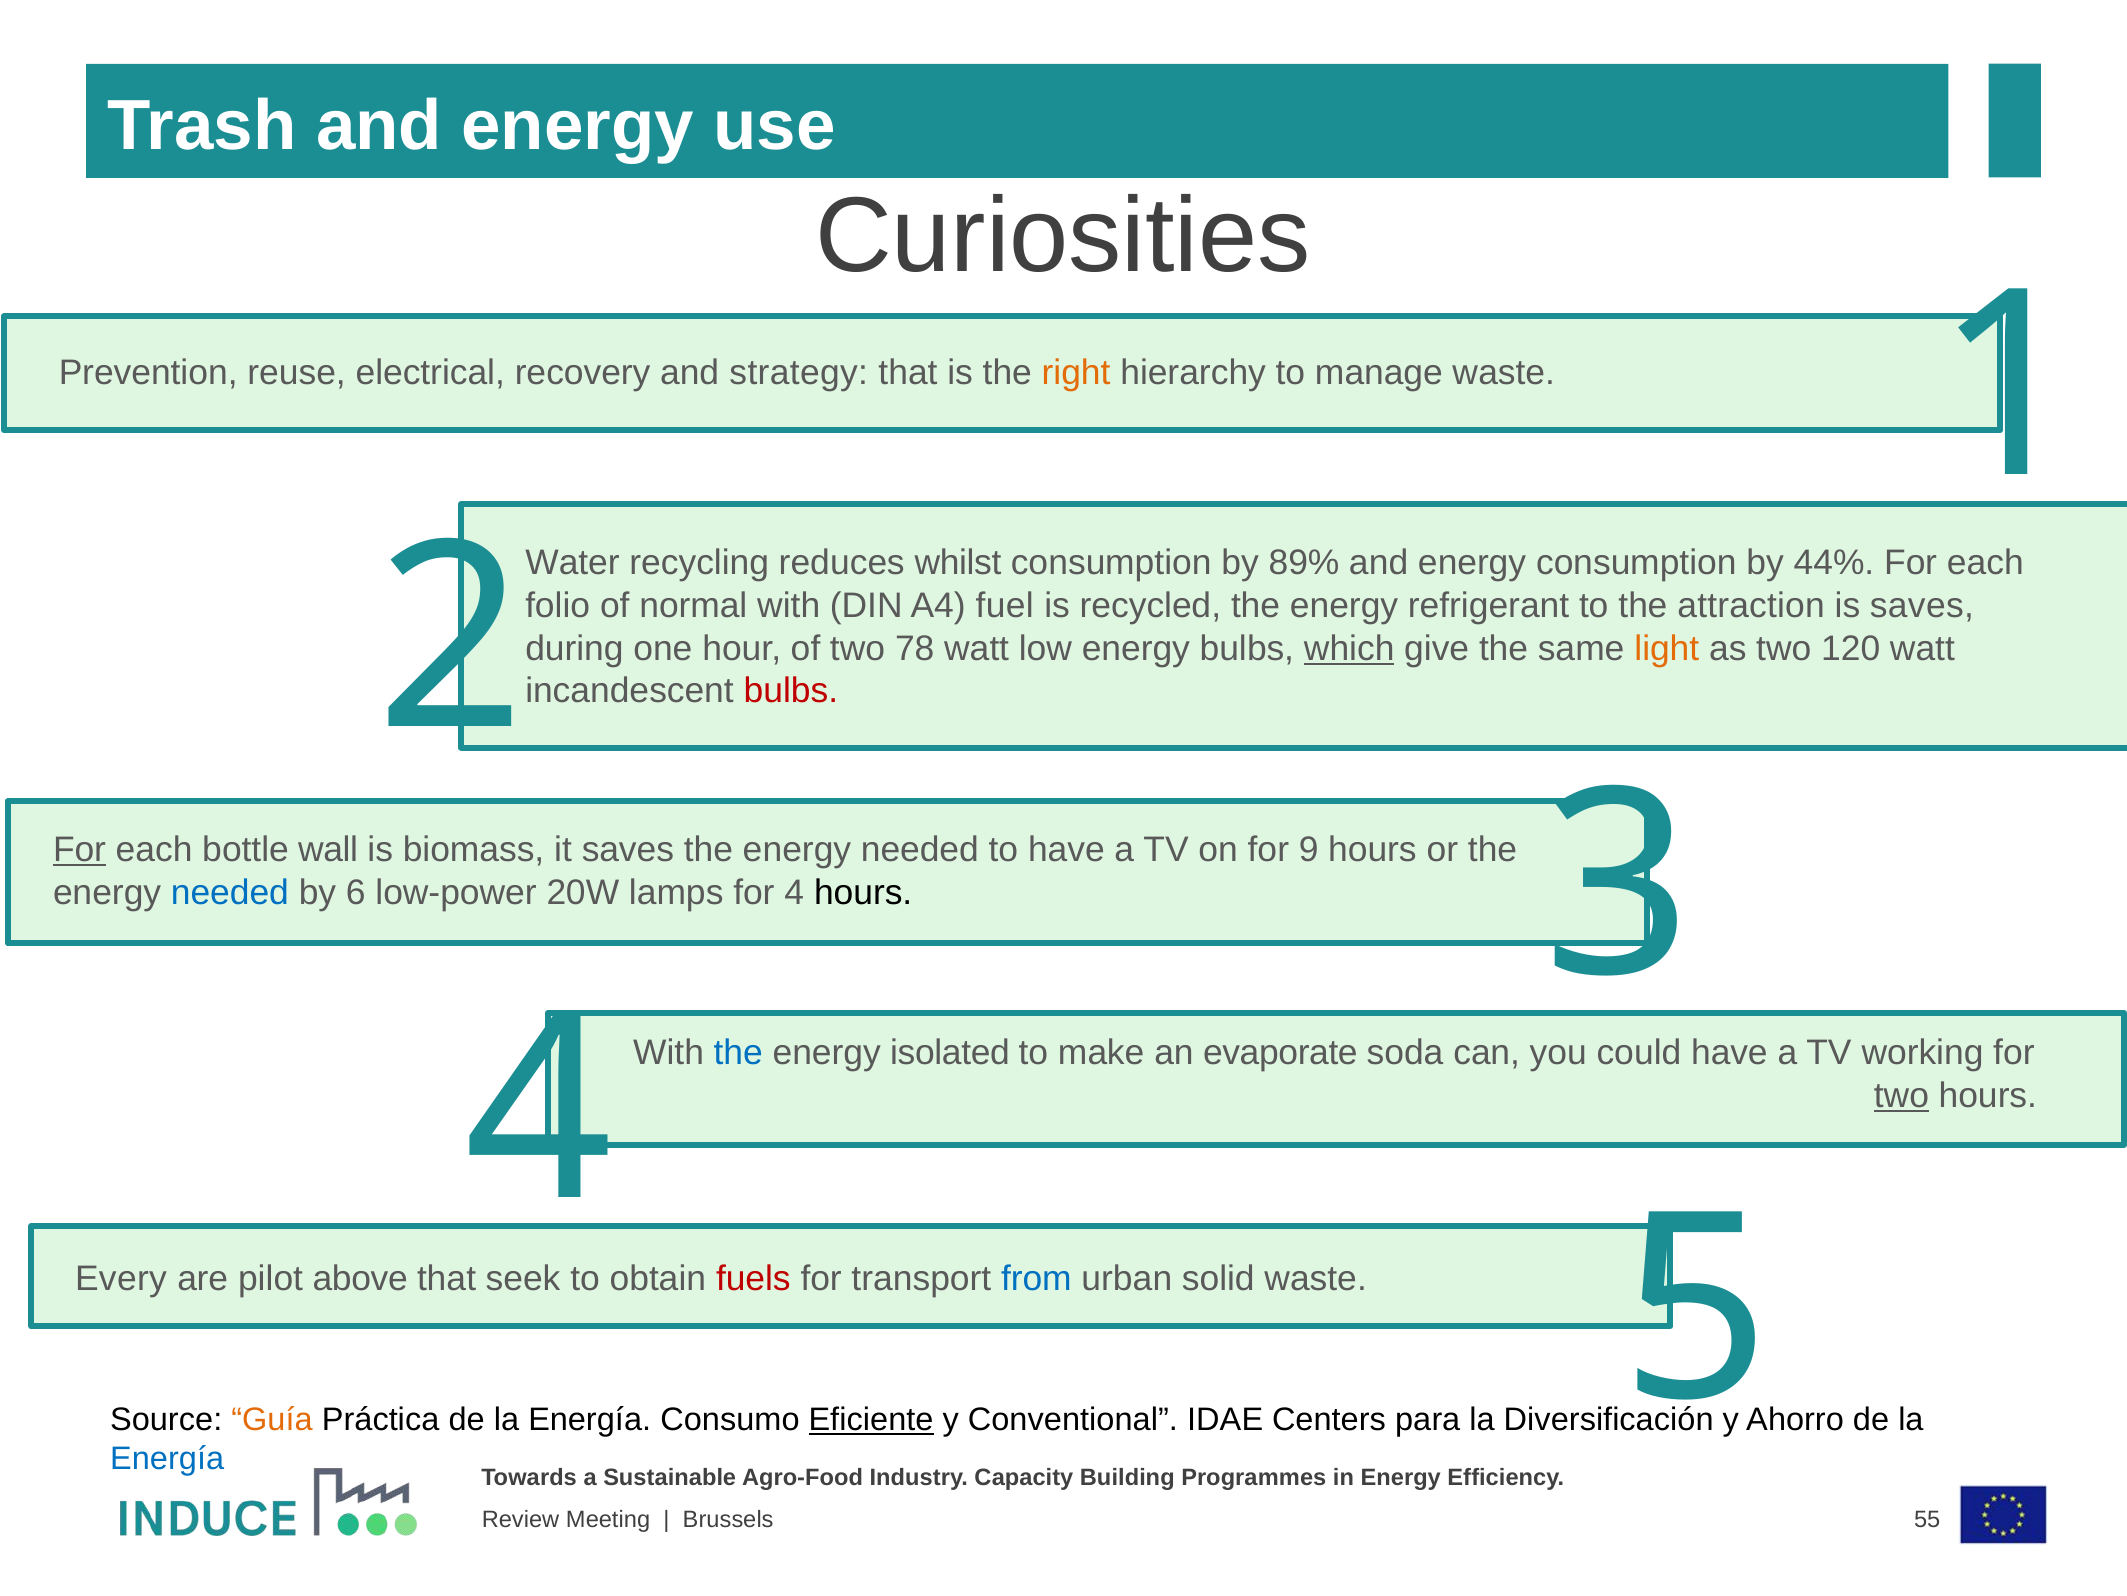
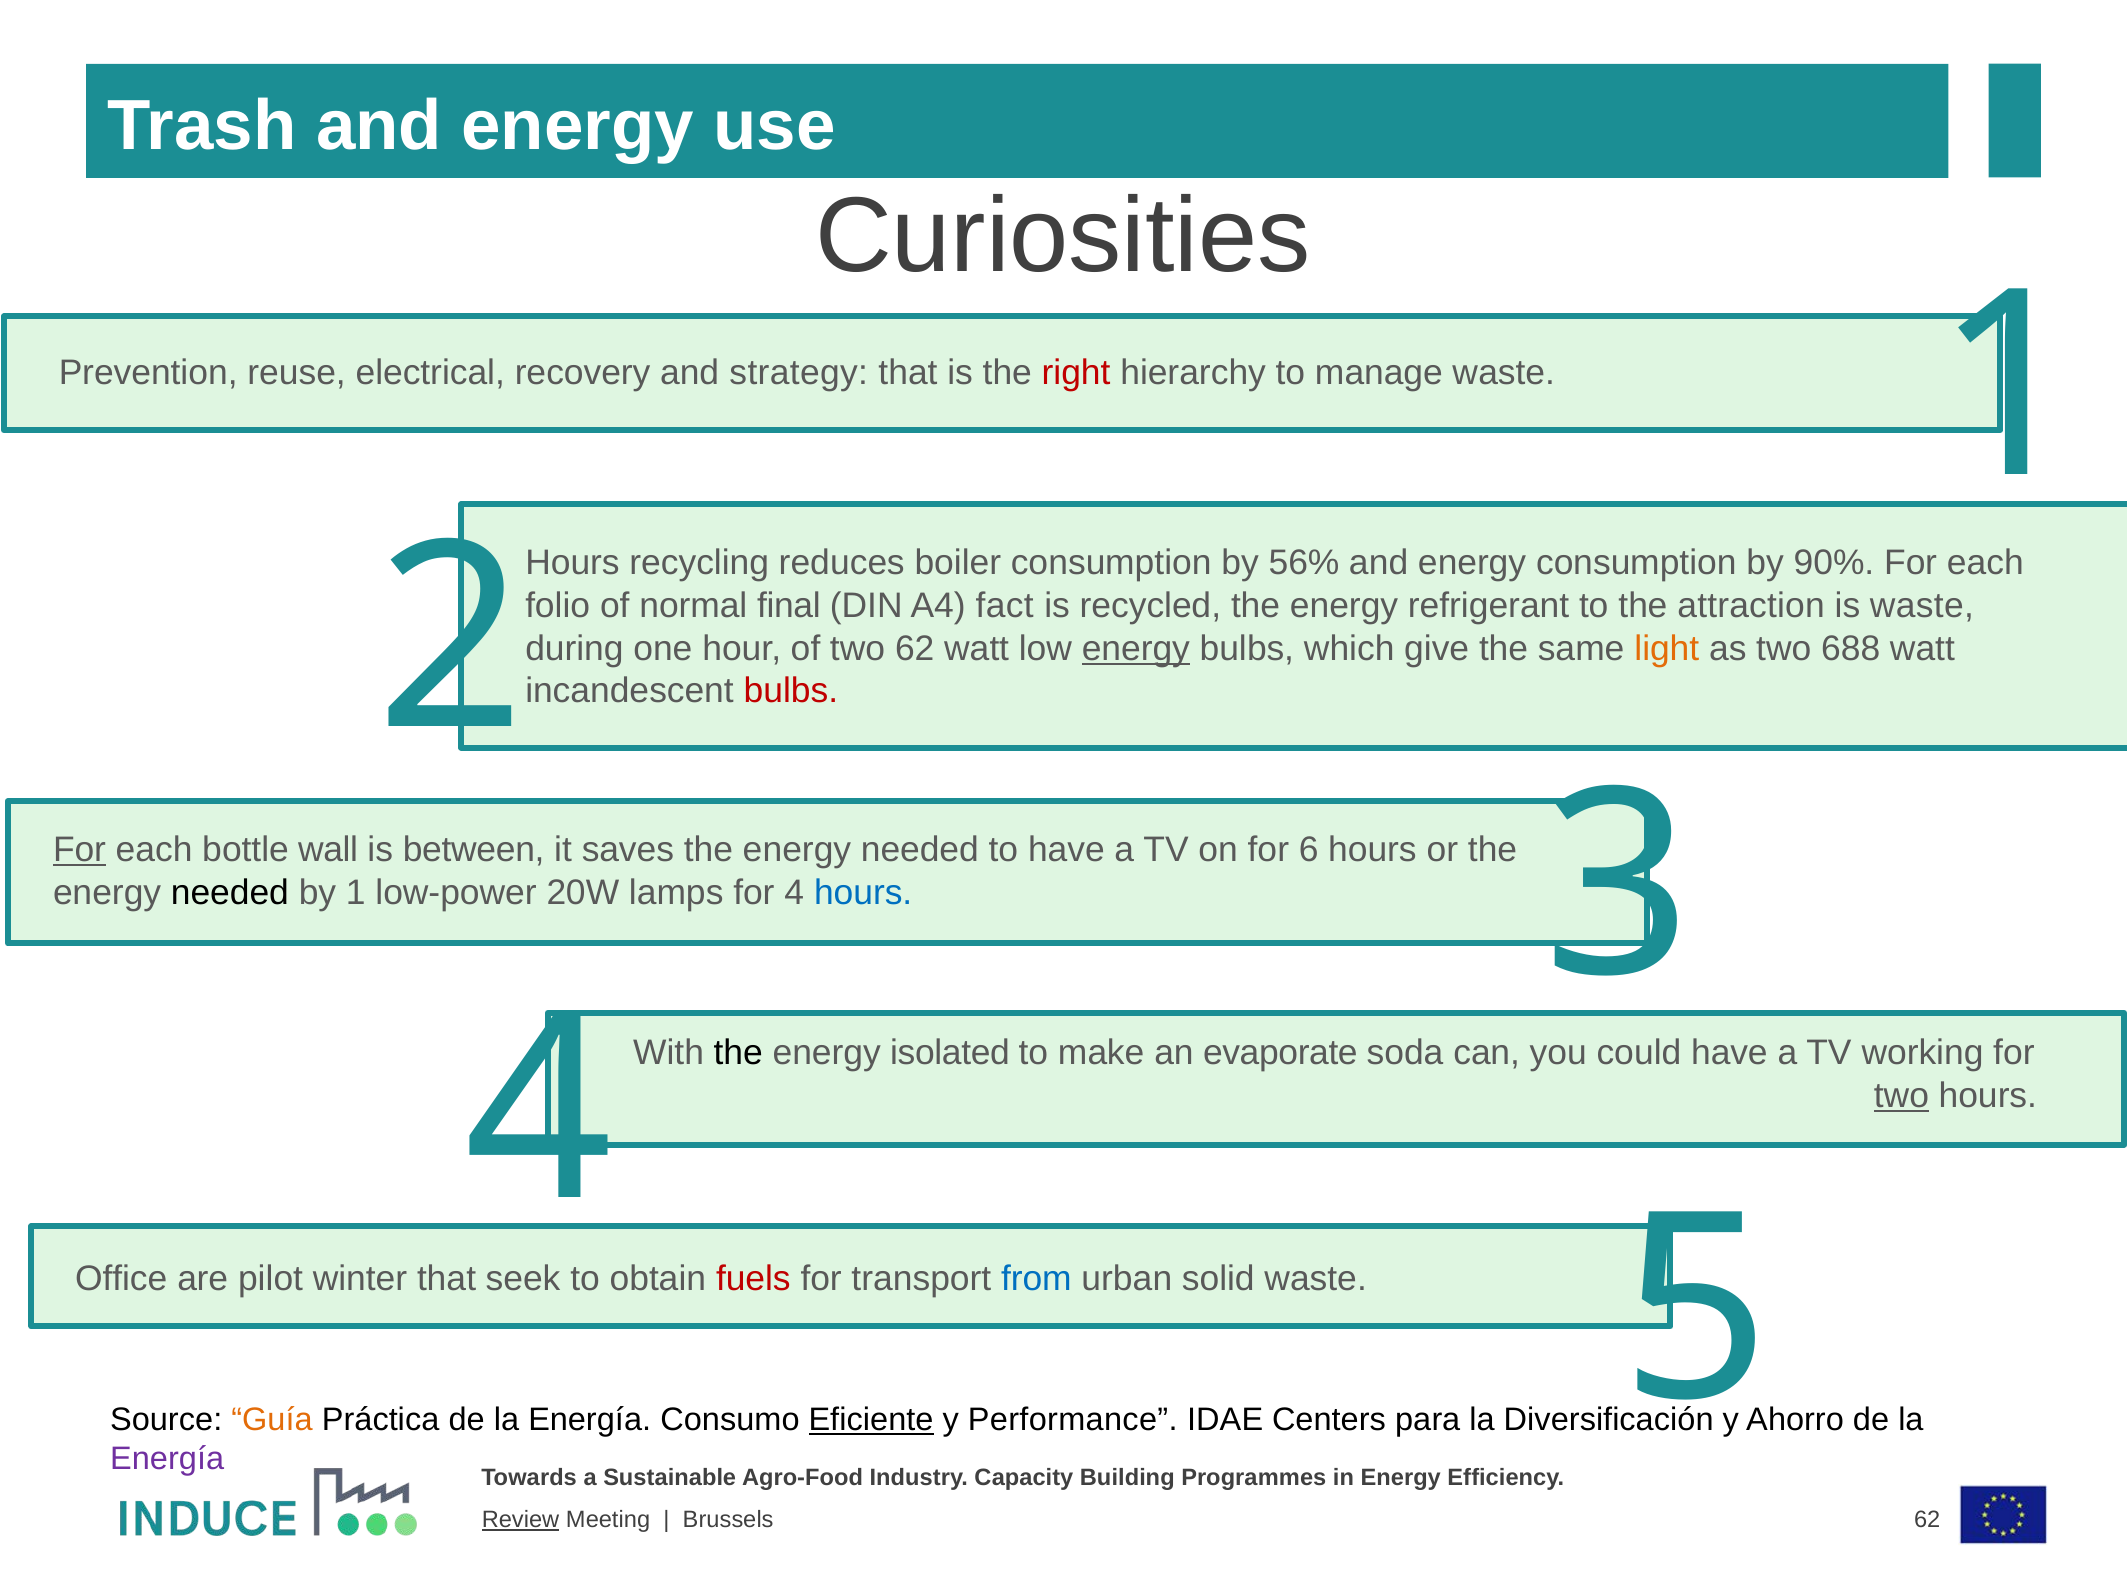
right colour: orange -> red (1076, 373)
Water: Water -> Hours (573, 563)
whilst: whilst -> boiler (958, 563)
89%: 89% -> 56% (1304, 563)
44%: 44% -> 90% (1834, 563)
normal with: with -> final (789, 606)
fuel: fuel -> fact (1005, 606)
is saves: saves -> waste (1922, 606)
two 78: 78 -> 62 (915, 648)
energy underline: none -> present (1136, 648)
which underline: present -> none (1349, 648)
120: 120 -> 688 (1851, 648)
biomass: biomass -> between (474, 849)
9: 9 -> 6 (1309, 849)
needed colour: blue -> black (230, 892)
by 6: 6 -> 1 (356, 892)
hours colour: black -> blue (863, 892)
the colour: blue -> black (738, 1053)
Every: Every -> Office (121, 1278)
above: above -> winter (360, 1278)
Conventional: Conventional -> Performance (1073, 1419)
Energía colour: blue -> purple (167, 1458)
Review underline: none -> present (521, 1519)
Brussels 55: 55 -> 62 (1927, 1519)
